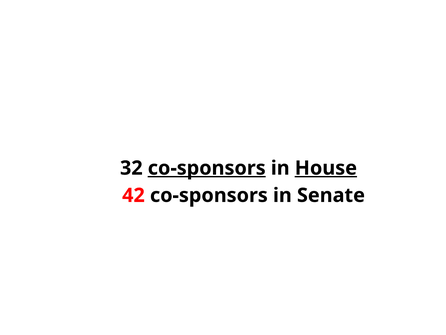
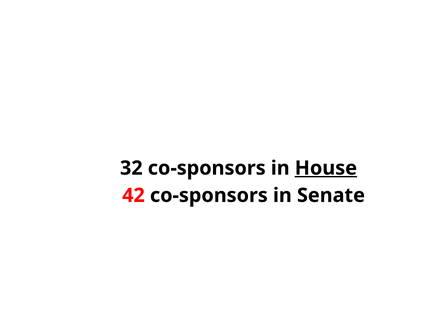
co-sponsors underline: present -> none (207, 168)
